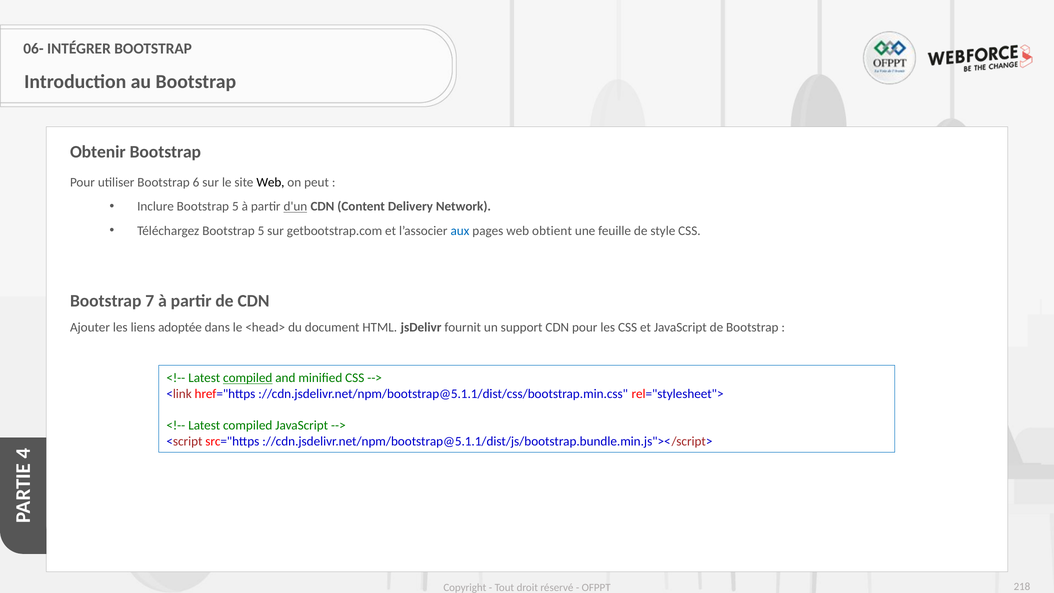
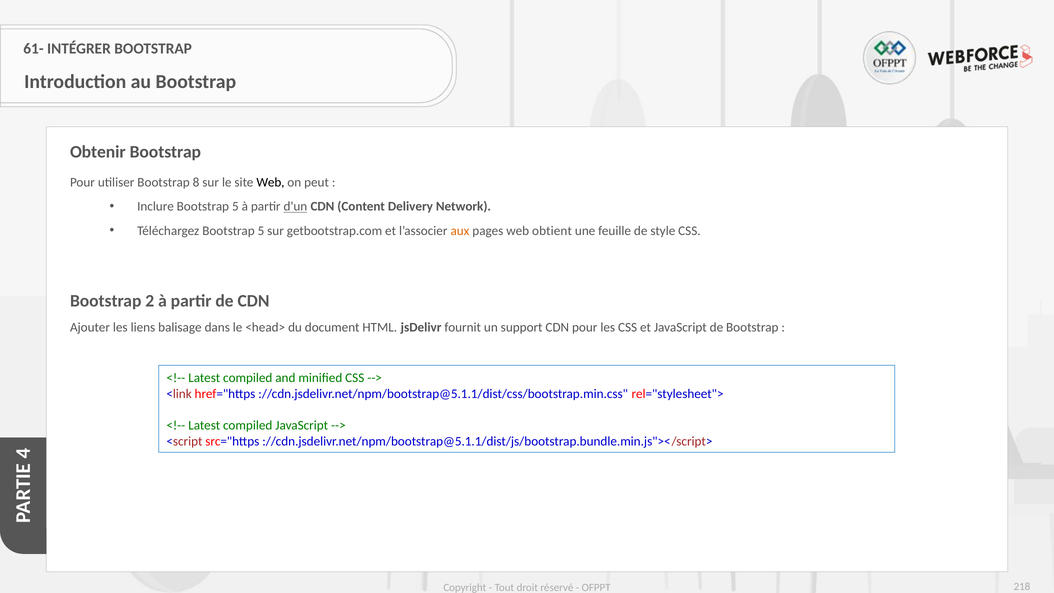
06-: 06- -> 61- (33, 49)
6: 6 -> 8 (196, 182)
aux colour: blue -> orange (460, 231)
7: 7 -> 2 (150, 301)
adoptée: adoptée -> balisage (180, 327)
compiled underline: present -> none (248, 378)
